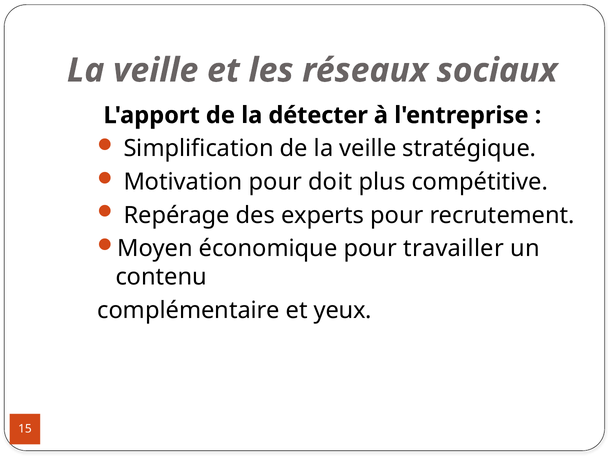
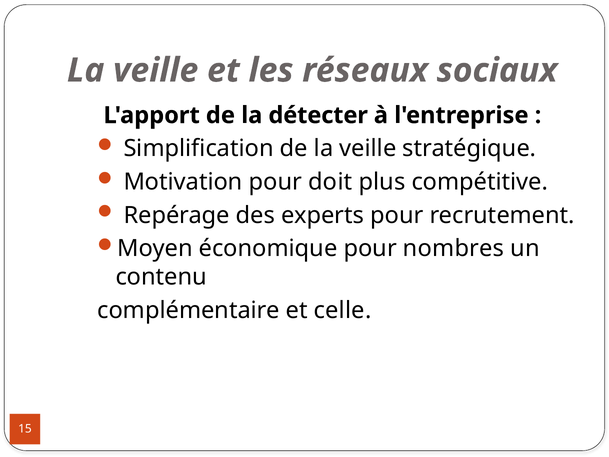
travailler: travailler -> nombres (454, 248)
yeux: yeux -> celle (343, 310)
